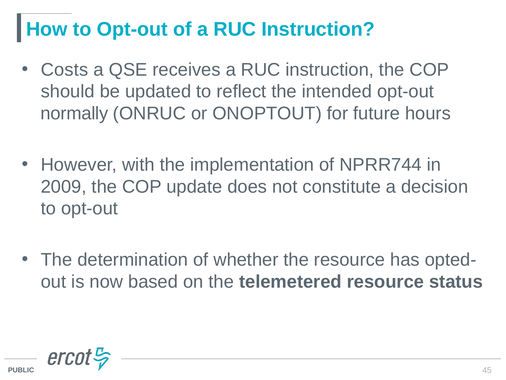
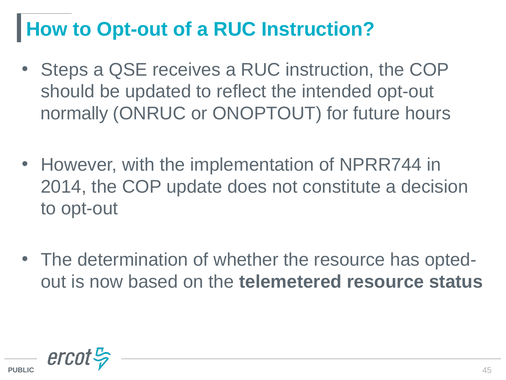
Costs: Costs -> Steps (65, 70)
2009: 2009 -> 2014 (64, 186)
